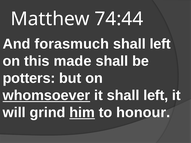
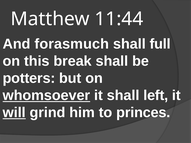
74:44: 74:44 -> 11:44 (119, 19)
left: left -> full (160, 44)
made: made -> break (73, 61)
will underline: none -> present (14, 113)
him underline: present -> none (82, 113)
honour: honour -> princes (143, 113)
